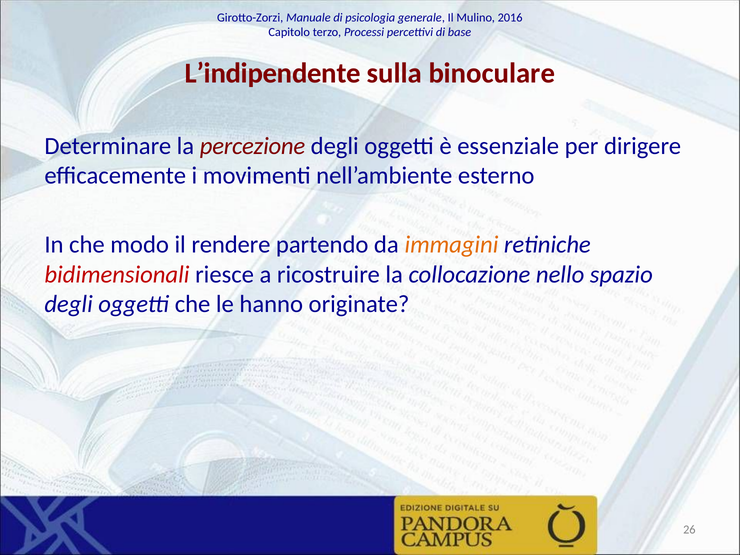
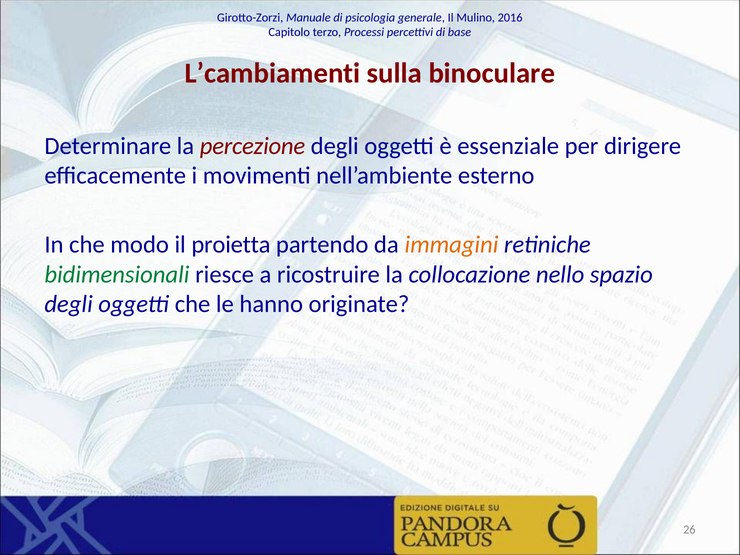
L’indipendente: L’indipendente -> L’cambiamenti (273, 73)
rendere: rendere -> proietta (231, 245)
bidimensionali colour: red -> green (117, 274)
